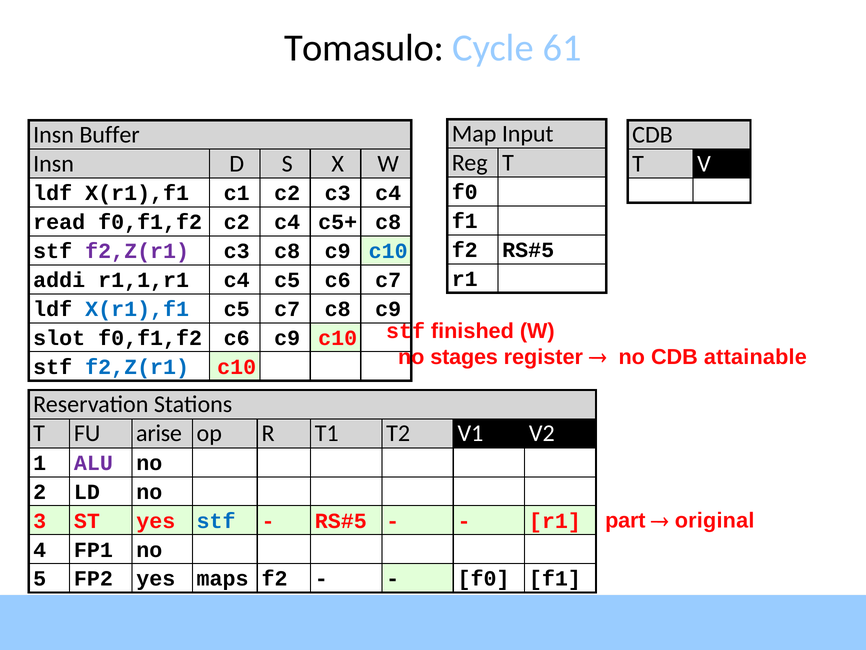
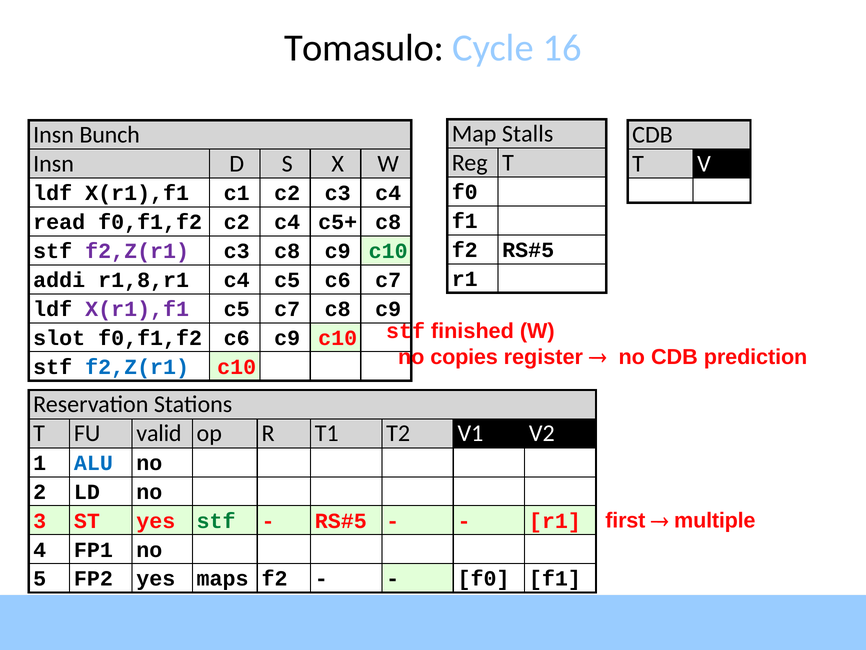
61: 61 -> 16 (562, 48)
Input: Input -> Stalls (528, 134)
Buffer: Buffer -> Bunch (110, 135)
c10 colour: blue -> green (388, 251)
r1,1,r1: r1,1,r1 -> r1,8,r1 (144, 280)
X(r1),f1 colour: blue -> purple (137, 309)
stages: stages -> copies (464, 357)
attainable: attainable -> prediction (756, 357)
arise: arise -> valid (159, 433)
ALU colour: purple -> blue (93, 463)
part: part -> first (625, 520)
original: original -> multiple (715, 520)
stf colour: blue -> green (216, 521)
